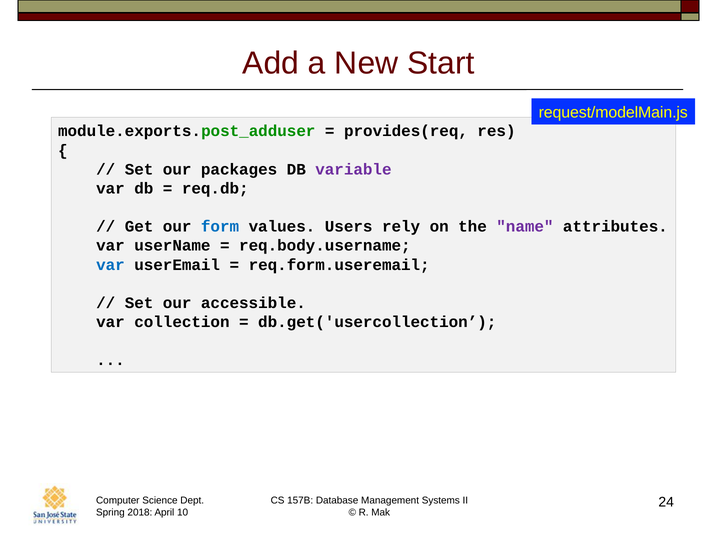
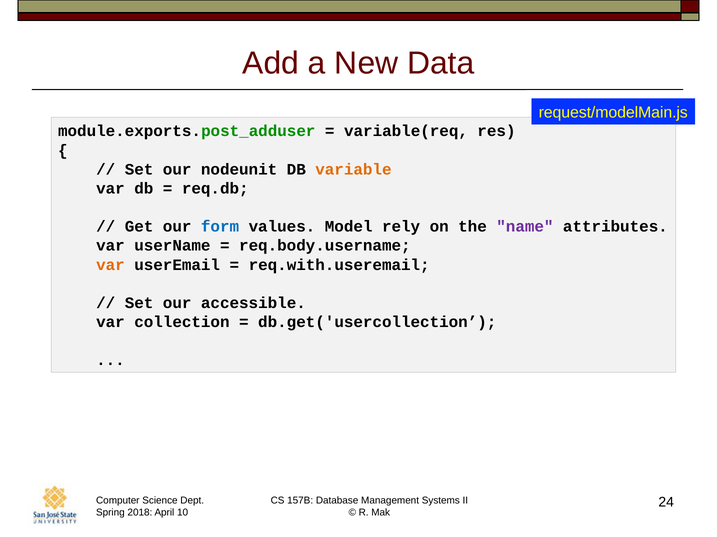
Start: Start -> Data (441, 63)
provides(req: provides(req -> variable(req (406, 131)
packages: packages -> nodeunit (239, 170)
variable colour: purple -> orange (353, 170)
Users: Users -> Model (349, 227)
var colour: blue -> orange (111, 265)
req.form.useremail: req.form.useremail -> req.with.useremail (339, 265)
